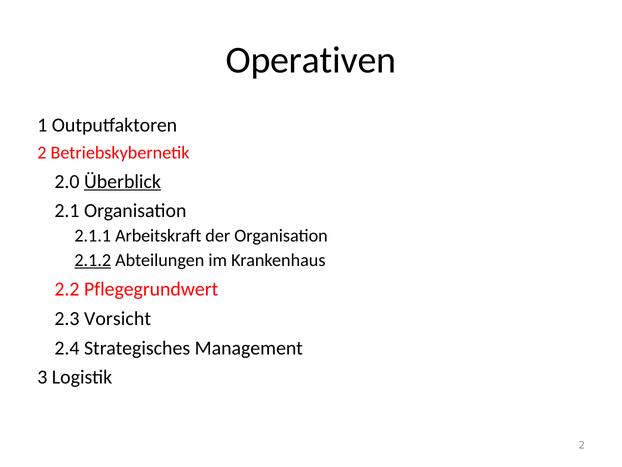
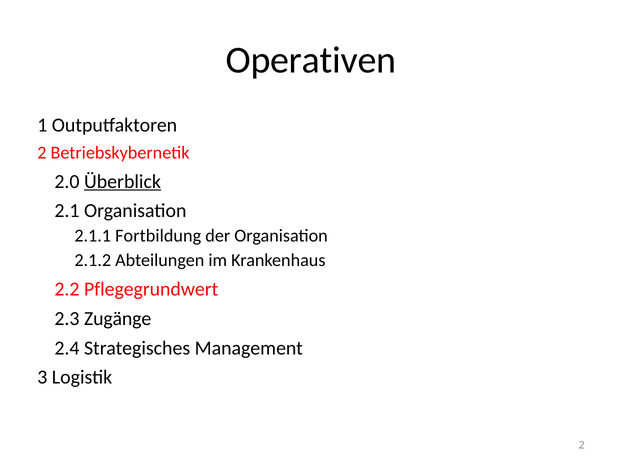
Arbeitskraft: Arbeitskraft -> Fortbildung (158, 236)
2.1.2 underline: present -> none (93, 260)
Vorsicht: Vorsicht -> Zugänge (118, 318)
